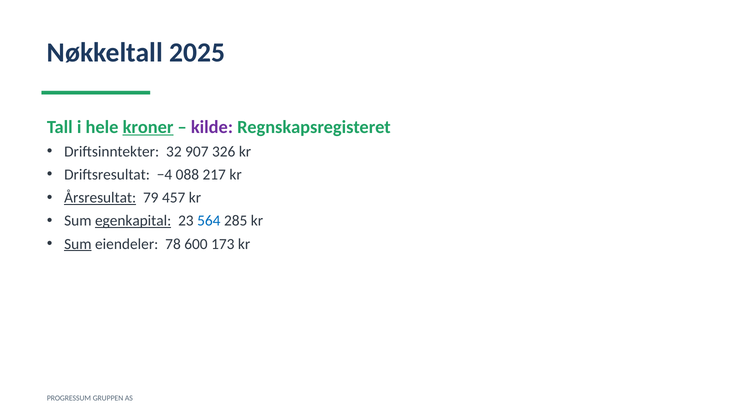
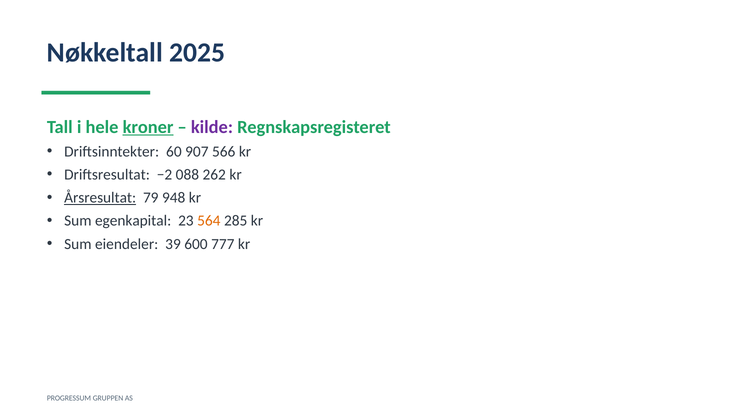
32: 32 -> 60 (174, 152)
326: 326 -> 566 (224, 152)
−4: −4 -> −2 (165, 175)
217: 217 -> 262 (214, 175)
457: 457 -> 948 (174, 198)
egenkapital underline: present -> none (133, 221)
564 colour: blue -> orange (209, 221)
Sum underline: present -> none (78, 244)
78: 78 -> 39 (173, 244)
173: 173 -> 777 (223, 244)
